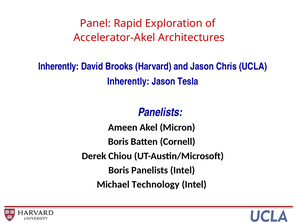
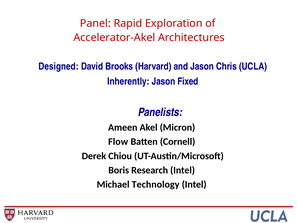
Inherently: Inherently -> Designed (59, 66)
Tesla: Tesla -> Fixed (188, 81)
Boris: Boris -> Flow (118, 142)
Boris Panelists: Panelists -> Research (150, 170)
